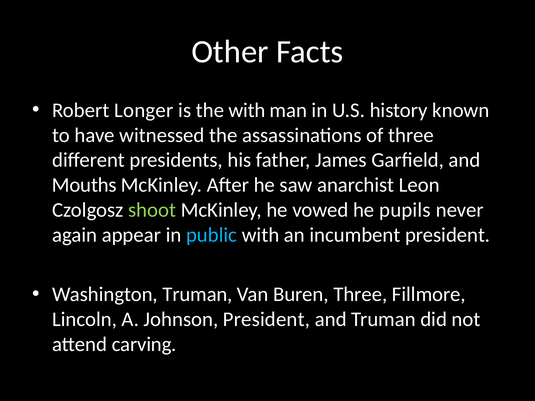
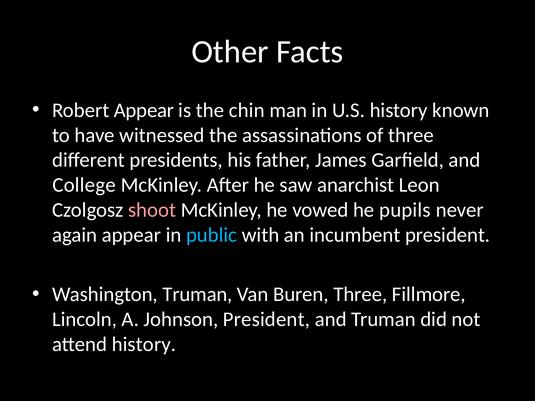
Robert Longer: Longer -> Appear (144, 110)
the with: with -> chin (247, 110)
Mouths: Mouths -> College (84, 185)
shoot colour: light green -> pink (152, 210)
attend carving: carving -> history (144, 345)
